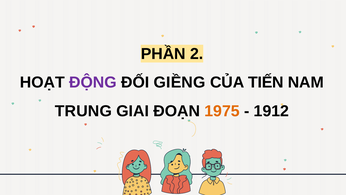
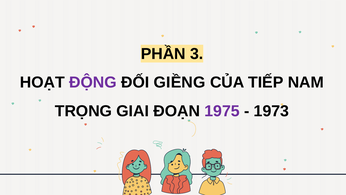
2: 2 -> 3 (197, 54)
TIẾN: TIẾN -> TIẾP (266, 82)
TRUNG: TRUNG -> TRỌNG (83, 111)
1975 colour: orange -> purple (222, 111)
1912: 1912 -> 1973 (271, 111)
